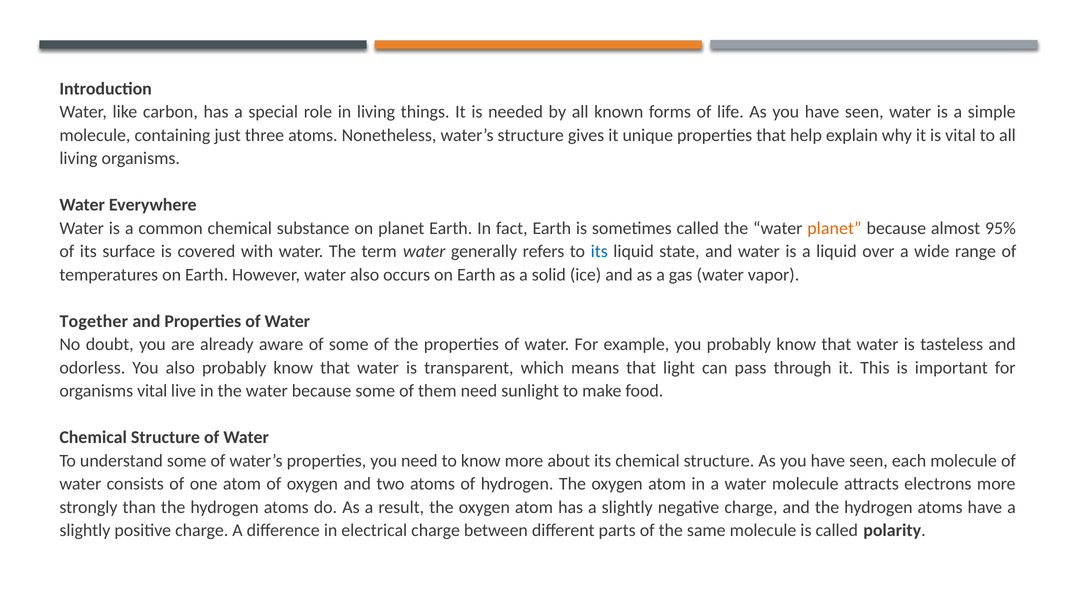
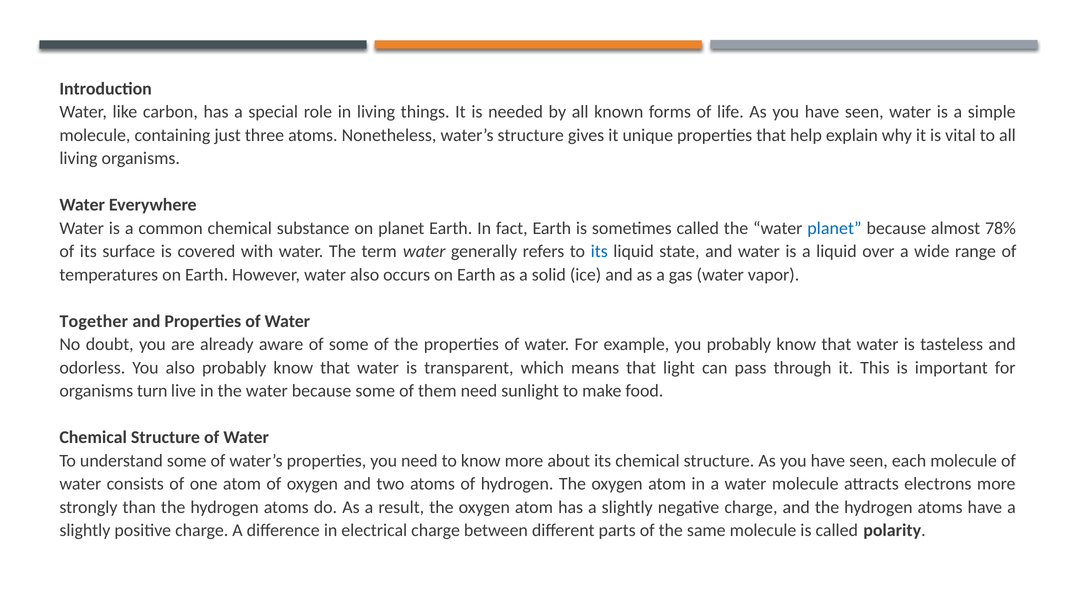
planet colour: orange -> blue (834, 228)
95%: 95% -> 78% (1000, 228)
organisms vital: vital -> turn (152, 391)
